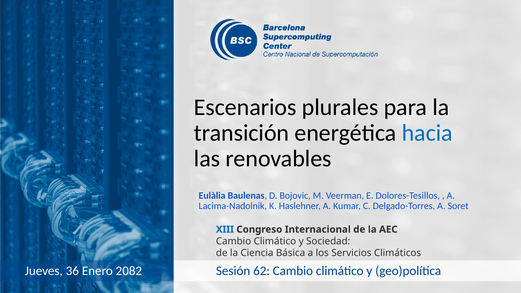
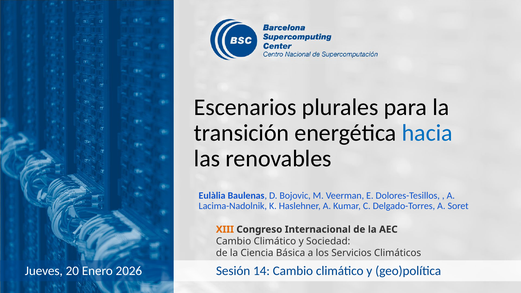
XIII colour: blue -> orange (225, 229)
36: 36 -> 20 (72, 271)
2082: 2082 -> 2026 (129, 271)
62: 62 -> 14 (262, 271)
